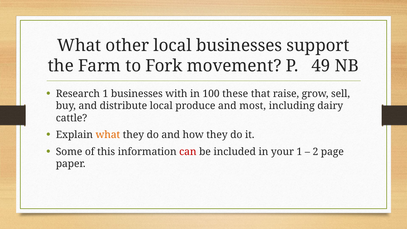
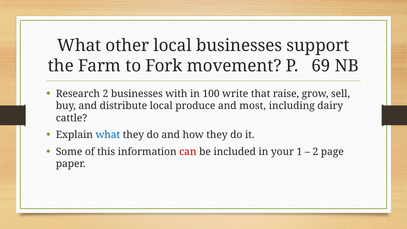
49: 49 -> 69 (321, 66)
Research 1: 1 -> 2 (105, 94)
these: these -> write (235, 94)
what colour: orange -> blue (108, 135)
